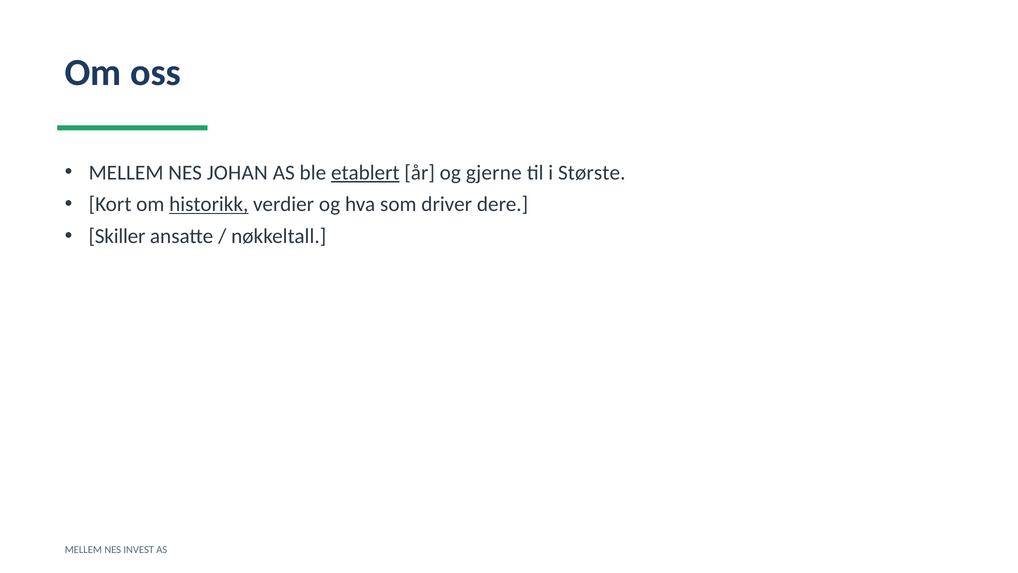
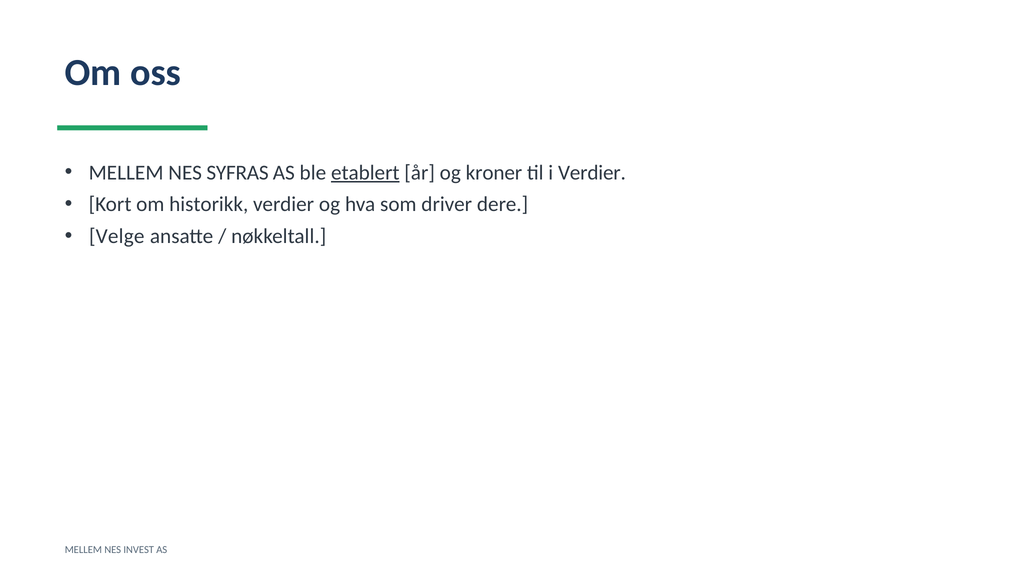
JOHAN: JOHAN -> SYFRAS (238, 172)
gjerne: gjerne -> kroner (494, 172)
i Største: Største -> Verdier (592, 172)
historikk underline: present -> none (209, 204)
Skiller: Skiller -> Velge (117, 236)
